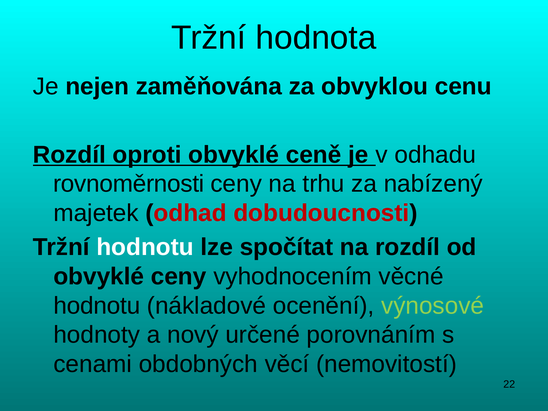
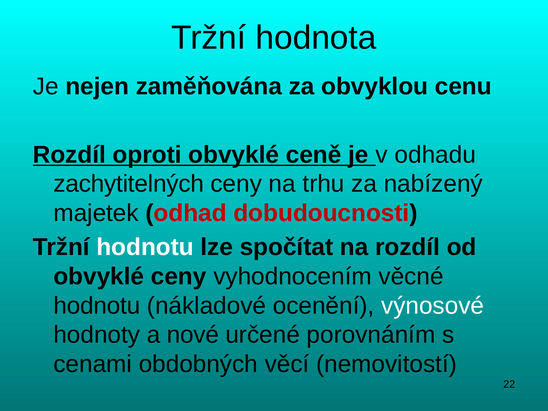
rovnoměrnosti: rovnoměrnosti -> zachytitelných (129, 184)
výnosové colour: light green -> white (433, 306)
nový: nový -> nové (193, 335)
